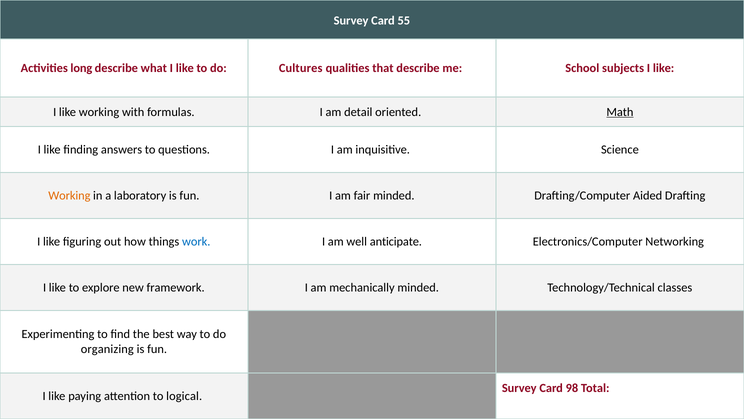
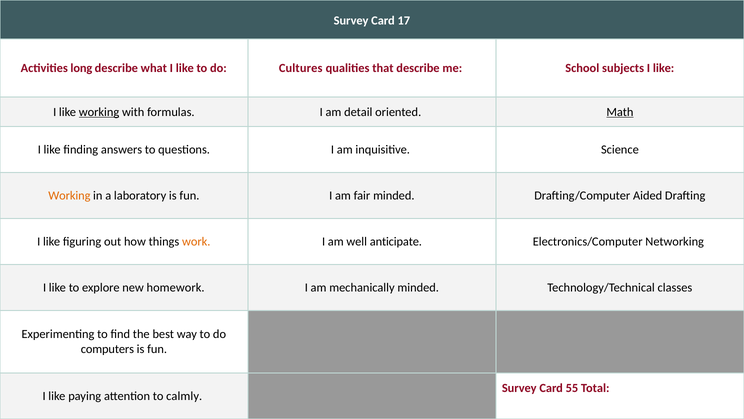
55: 55 -> 17 (404, 21)
working underline: none -> present (99, 112)
work colour: blue -> orange (196, 241)
framework: framework -> homework (176, 287)
organizing: organizing -> computers (107, 349)
98: 98 -> 55 (572, 388)
logical: logical -> calmly (184, 395)
